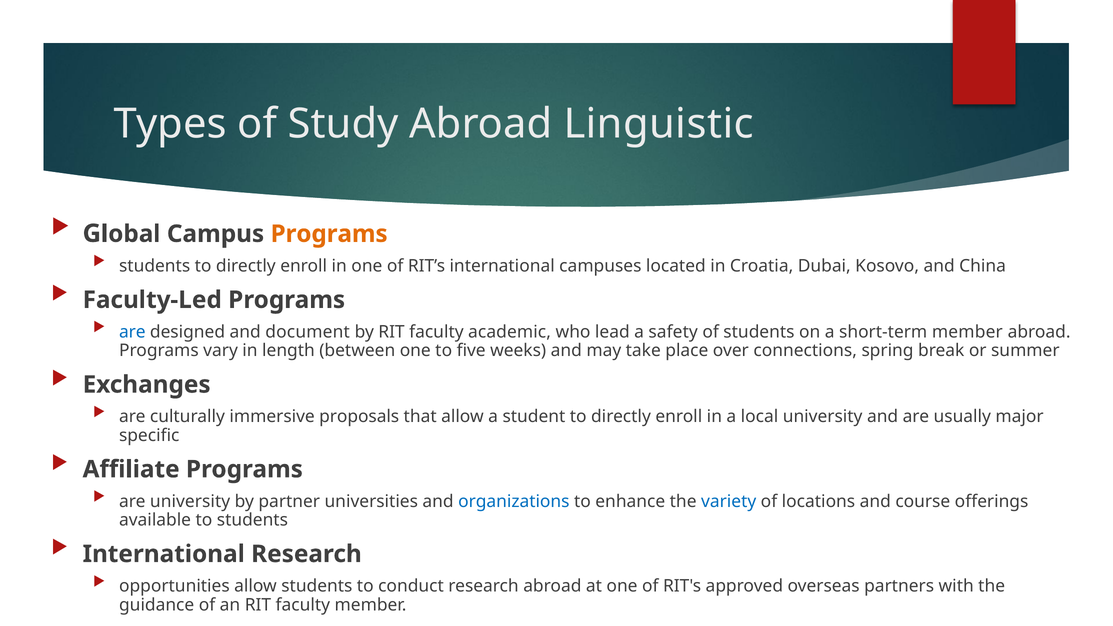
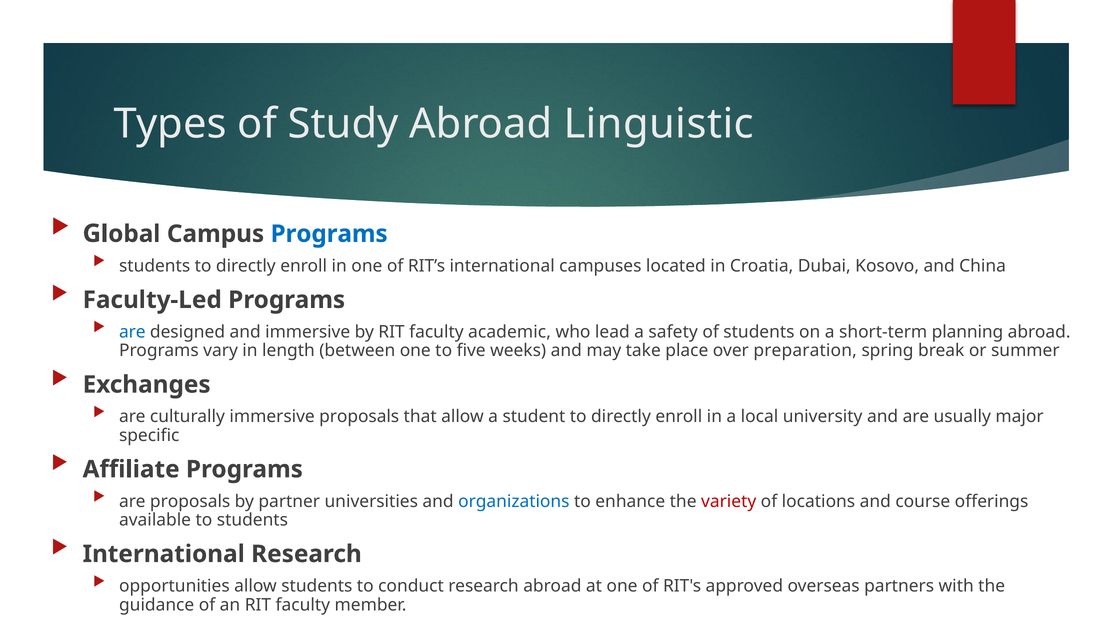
Programs colour: orange -> blue (329, 234)
and document: document -> immersive (308, 332)
short-term member: member -> planning (968, 332)
connections: connections -> preparation (805, 351)
are university: university -> proposals (190, 501)
variety colour: blue -> red (729, 501)
